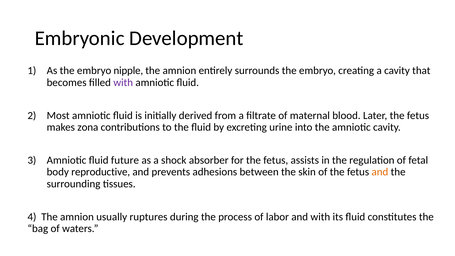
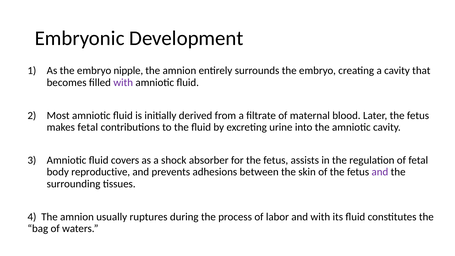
makes zona: zona -> fetal (88, 127)
future: future -> covers (125, 160)
and colour: orange -> purple (380, 172)
